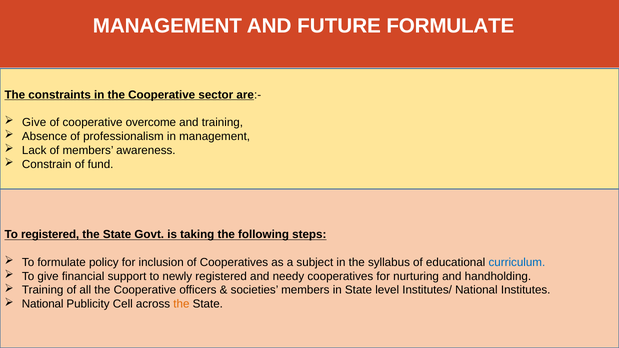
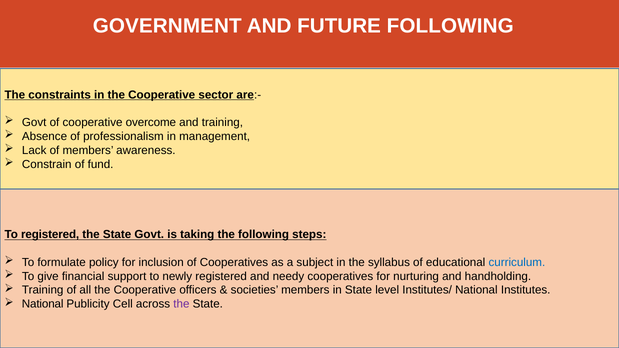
MANAGEMENT: MANAGEMENT -> GOVERNMENT (167, 26)
FUTURE FORMULATE: FORMULATE -> FOLLOWING (450, 26)
Give: Give -> Govt (34, 123)
the colour: orange -> purple (181, 304)
